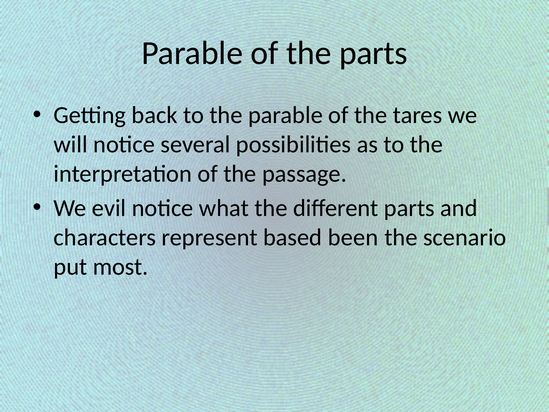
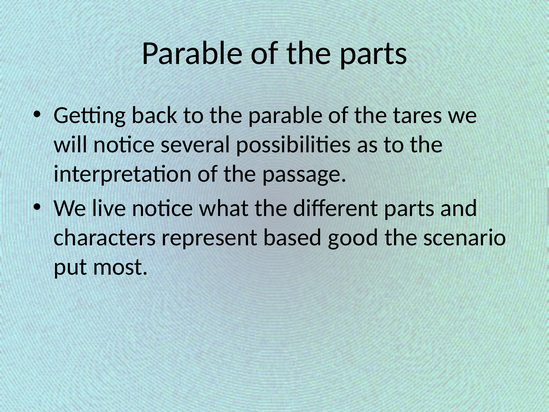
evil: evil -> live (109, 208)
been: been -> good (353, 237)
